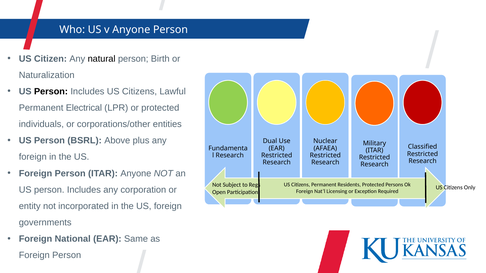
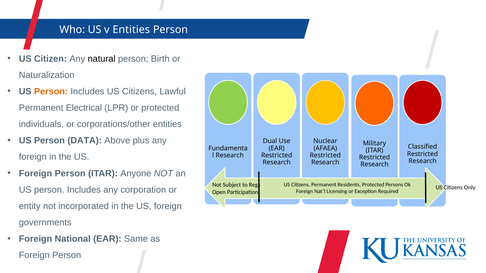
v Anyone: Anyone -> Entities (131, 30)
Person colour: black -> orange (51, 92)
BSRL: BSRL -> DATA (85, 141)
